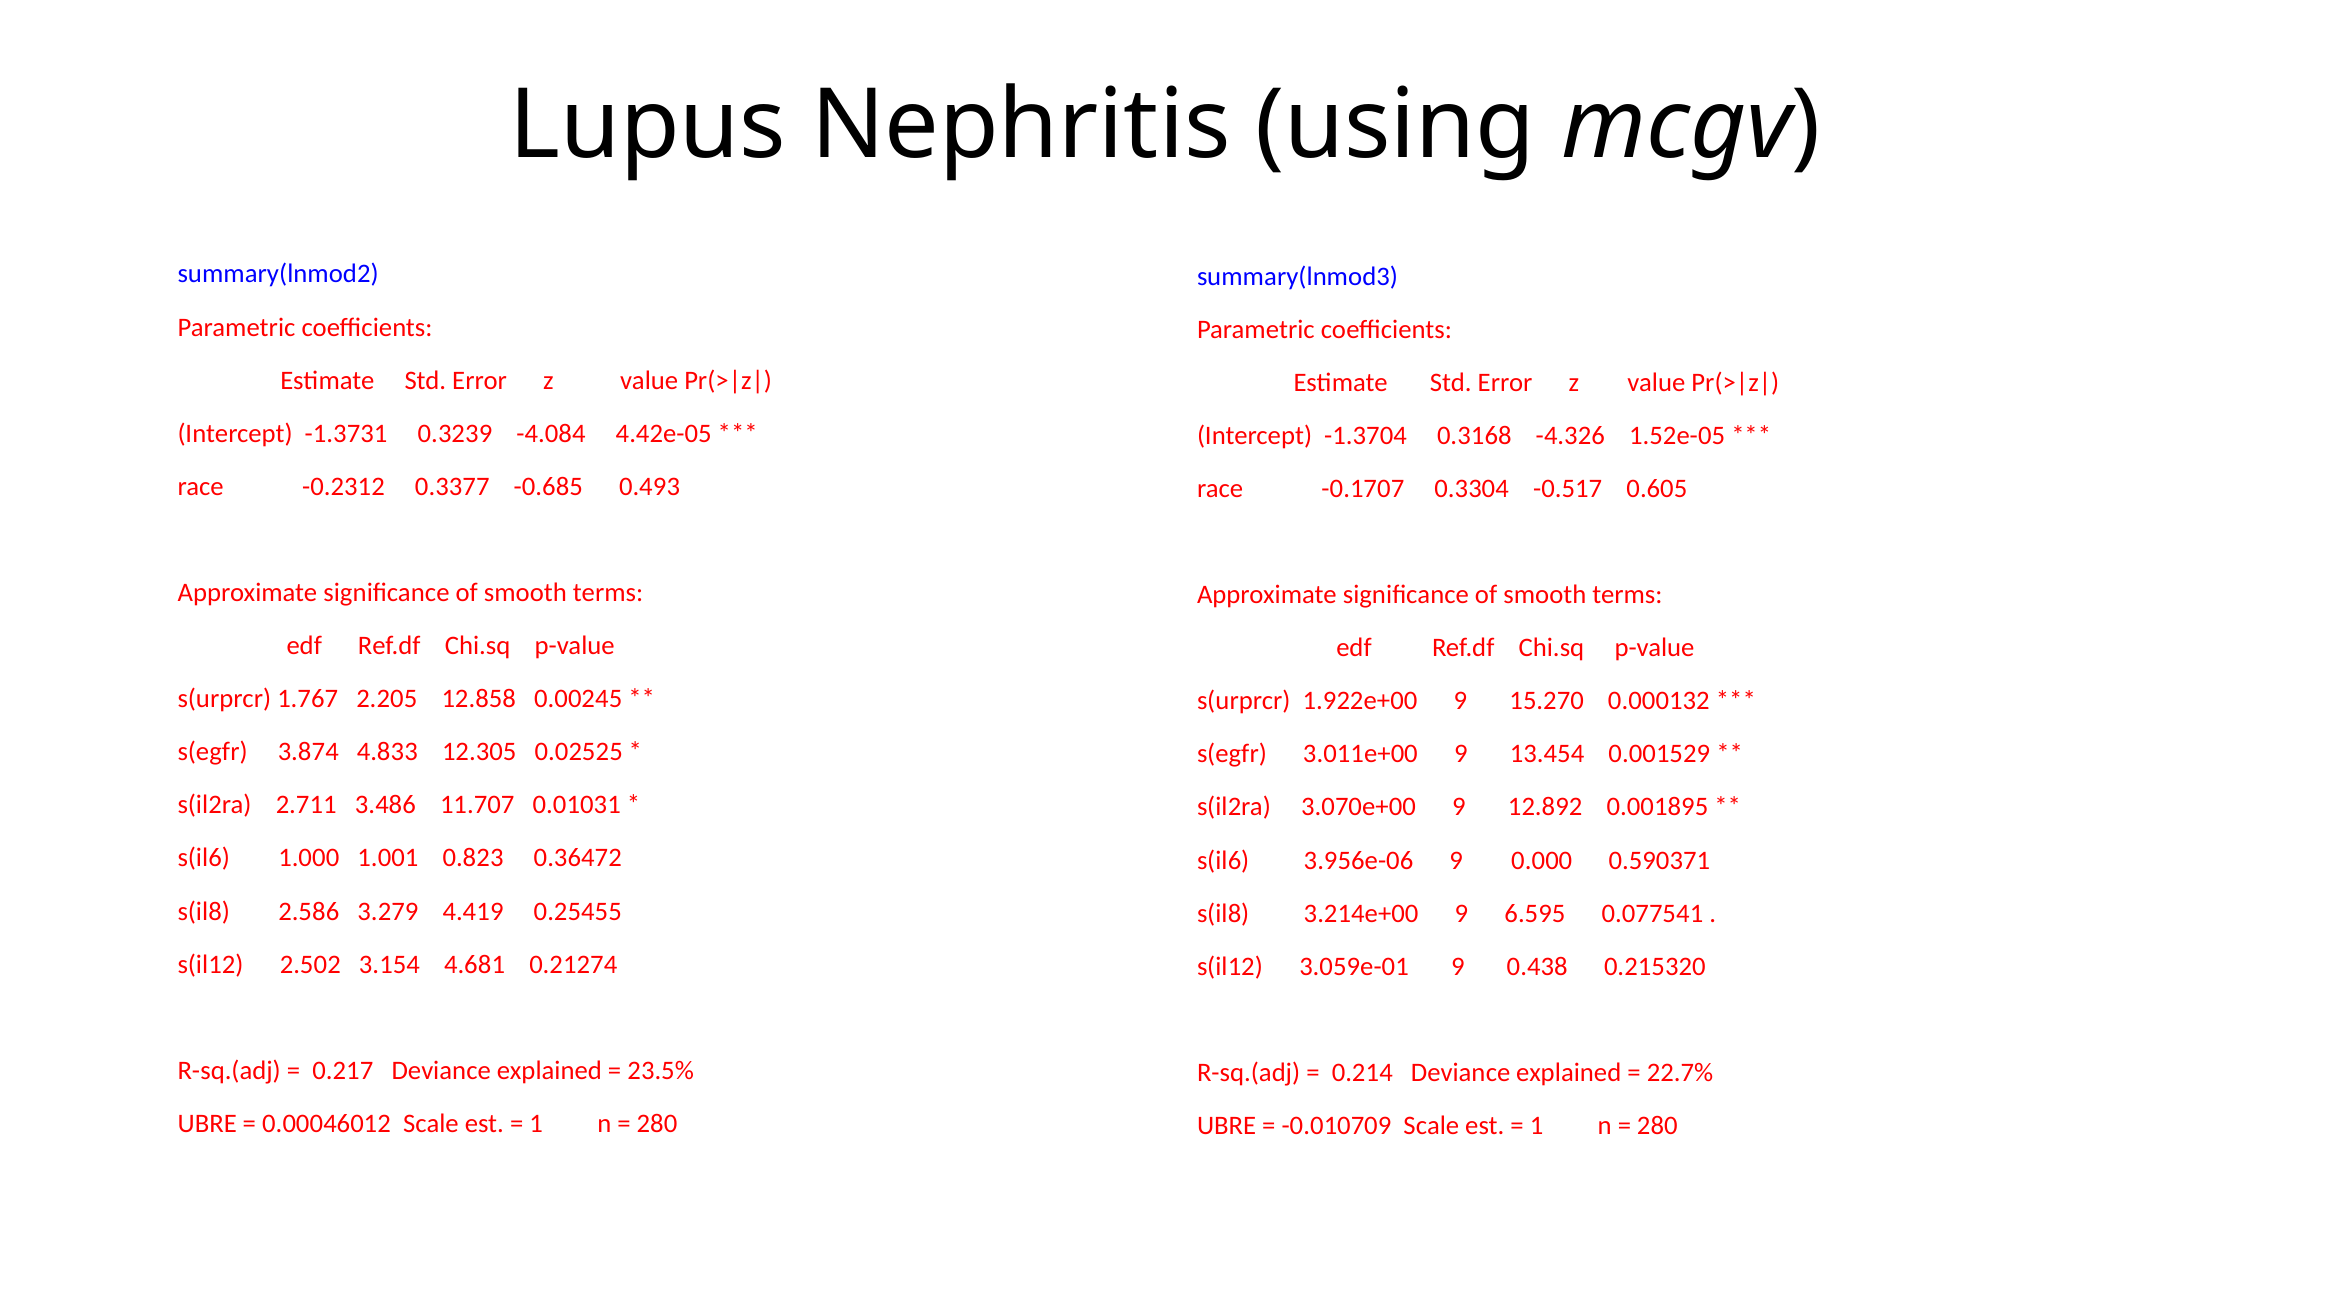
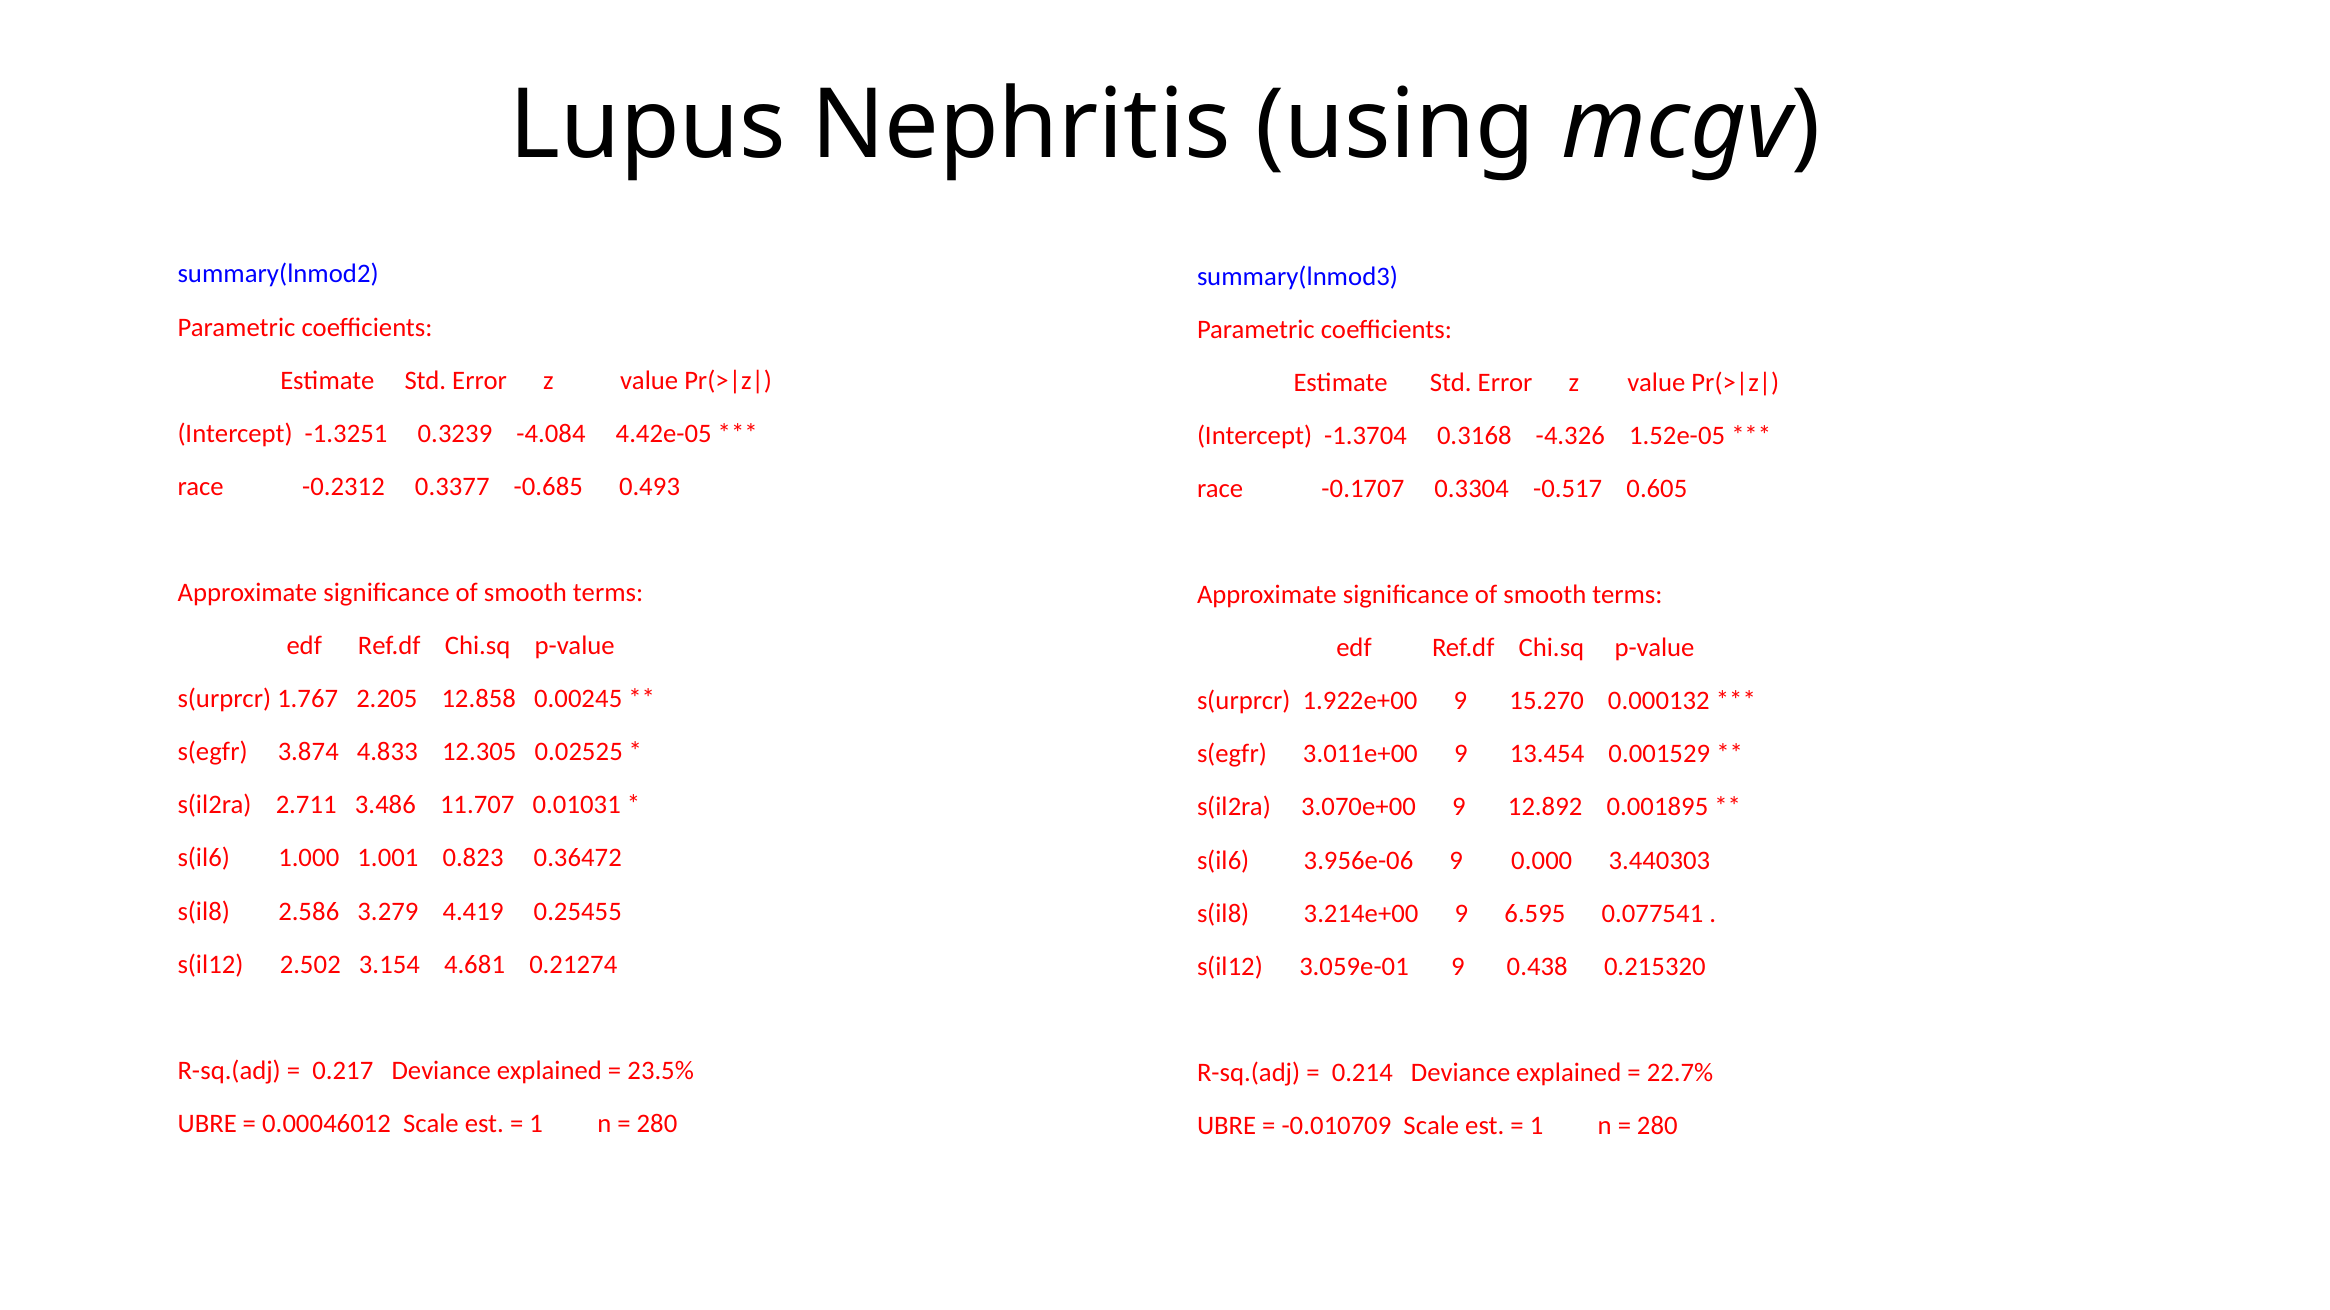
-1.3731: -1.3731 -> -1.3251 (346, 434)
0.590371: 0.590371 -> 3.440303 (1659, 861)
